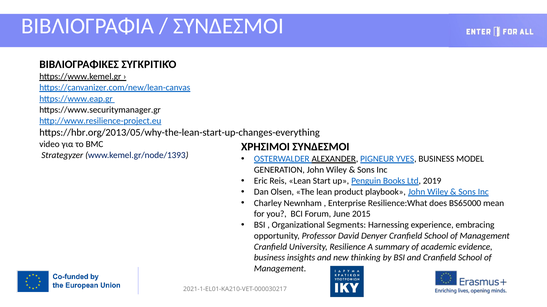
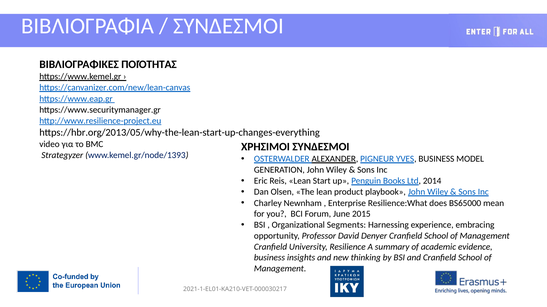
ΣΥΓΚΡΙΤΙΚΌ: ΣΥΓΚΡΙΤΙΚΌ -> ΠΟΙΌΤΗΤΑΣ (149, 64)
2019: 2019 -> 2014 (432, 181)
